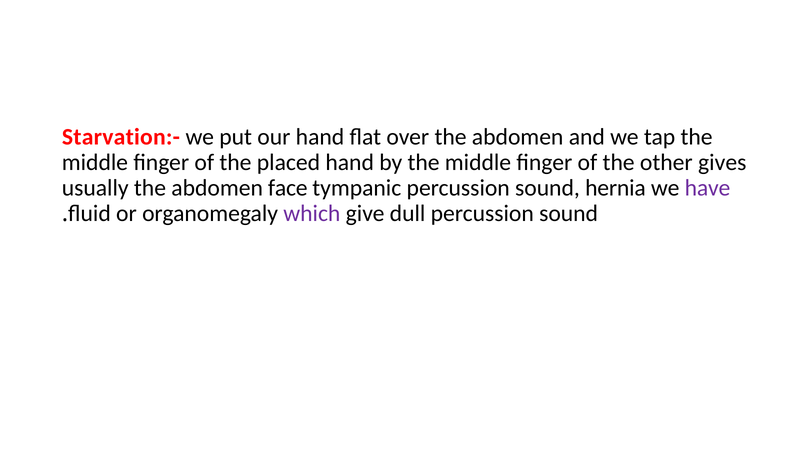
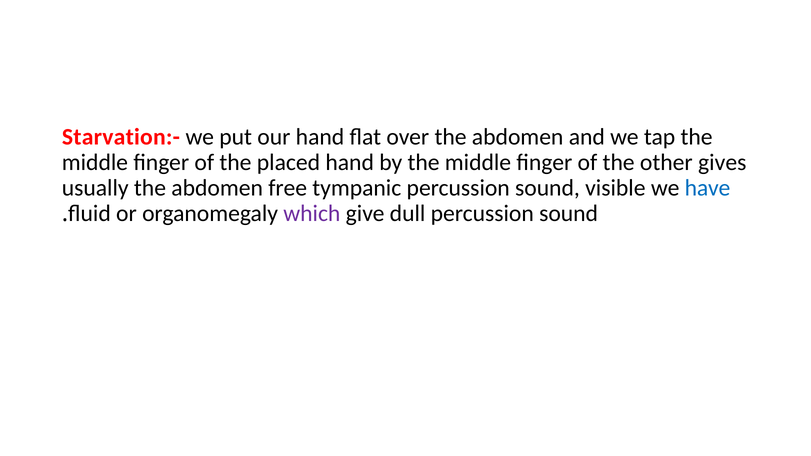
face: face -> free (288, 188)
hernia: hernia -> visible (615, 188)
have colour: purple -> blue (708, 188)
